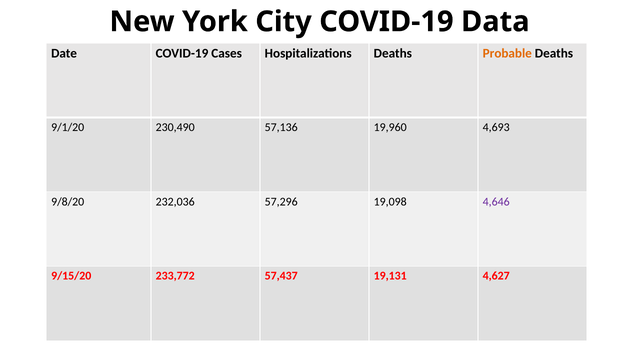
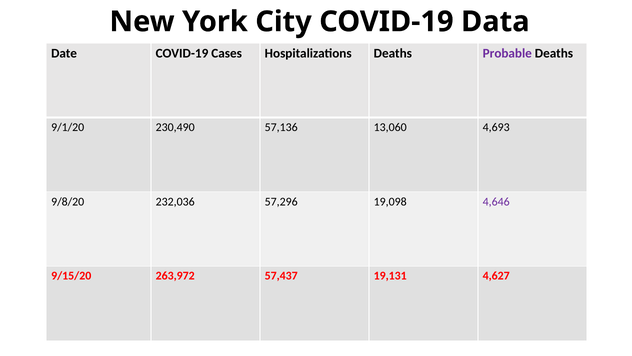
Probable colour: orange -> purple (507, 54)
19,960: 19,960 -> 13,060 (390, 127)
233,772: 233,772 -> 263,972 (175, 276)
